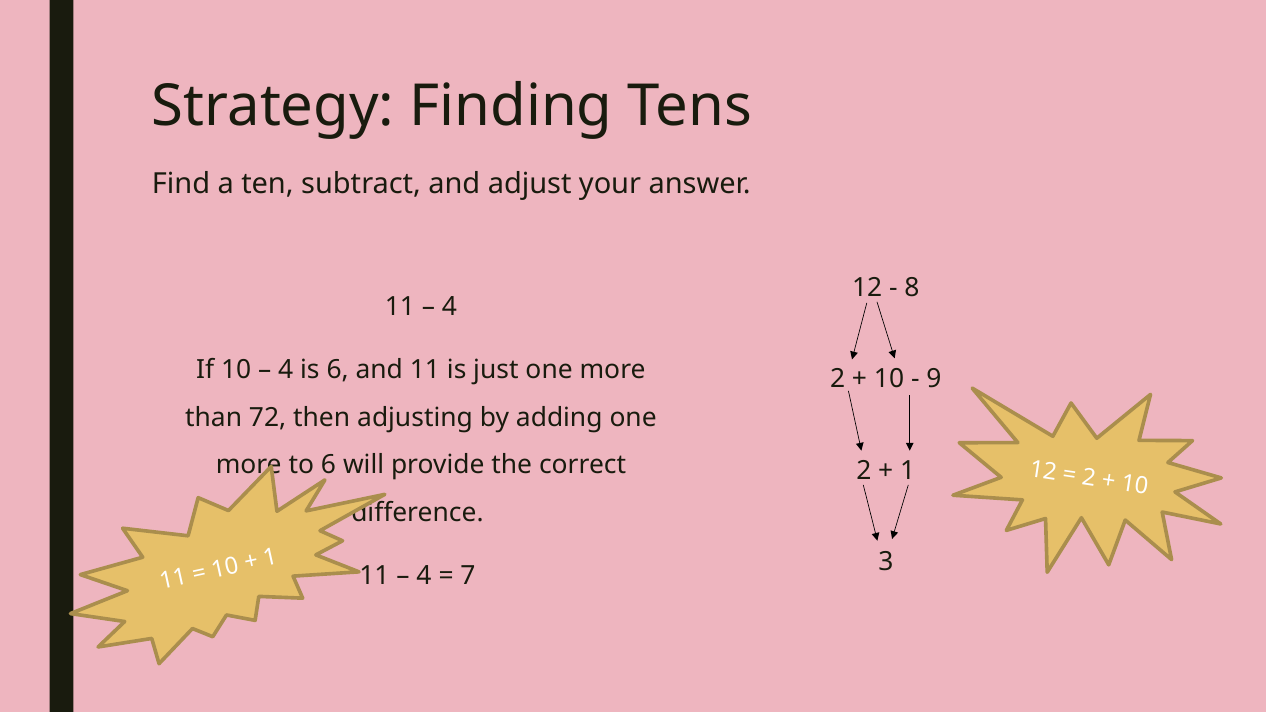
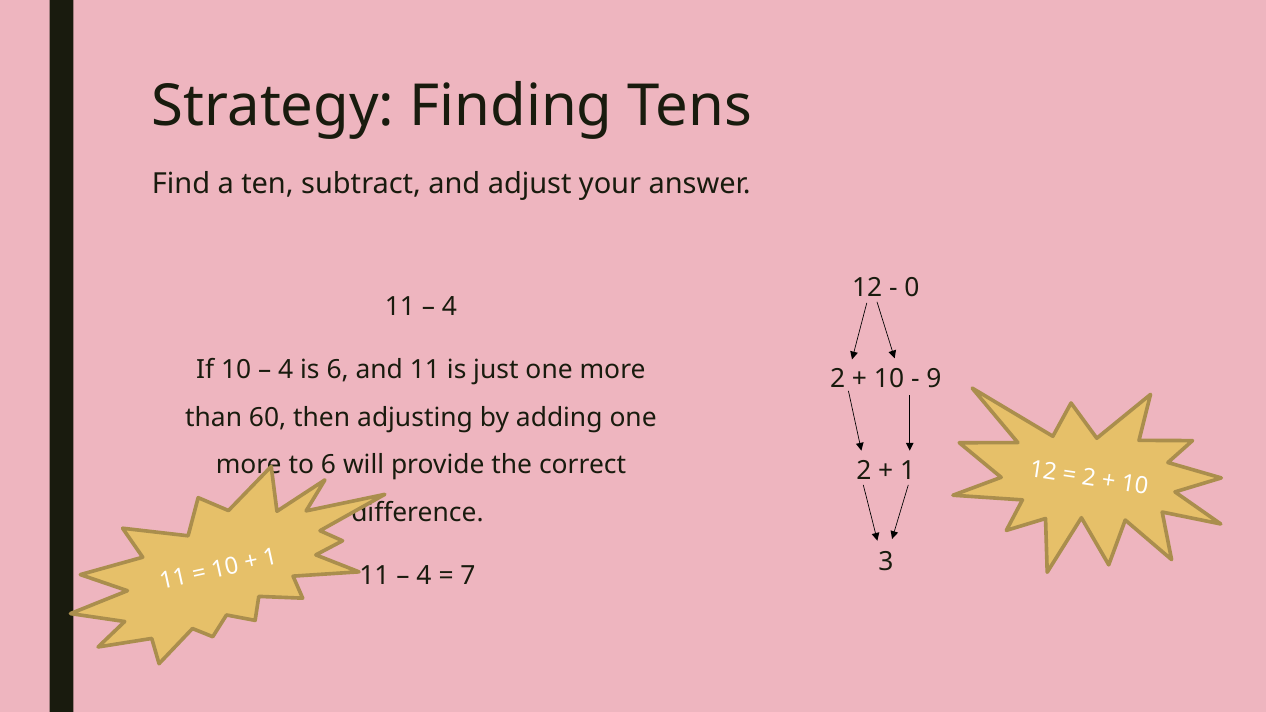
8: 8 -> 0 (912, 288)
72: 72 -> 60 (268, 417)
